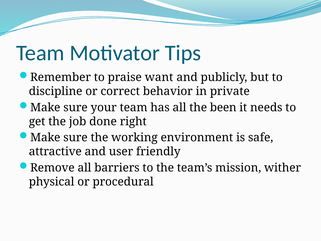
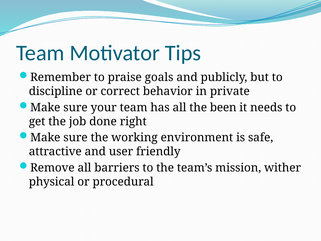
want: want -> goals (159, 77)
